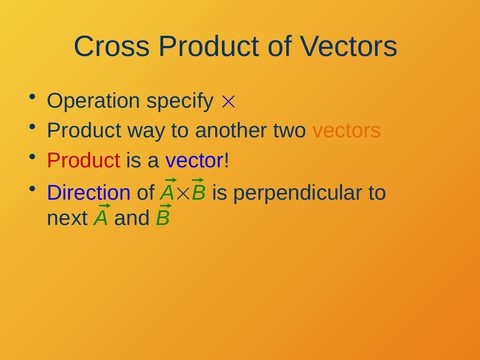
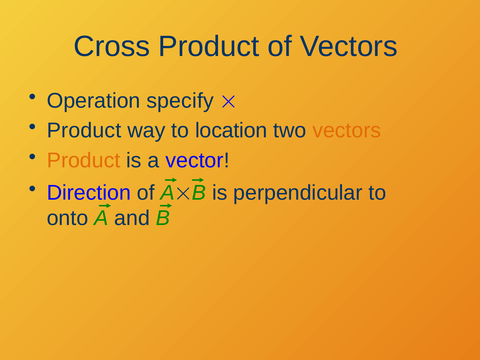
another: another -> location (231, 131)
Product colour: red -> orange (84, 160)
next: next -> onto (67, 218)
